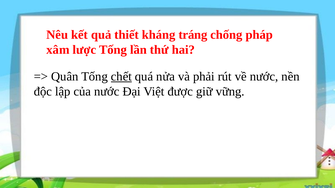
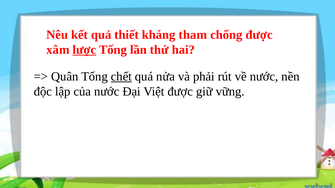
tráng: tráng -> tham (193, 35)
chống pháp: pháp -> được (259, 35)
lược underline: none -> present (84, 50)
